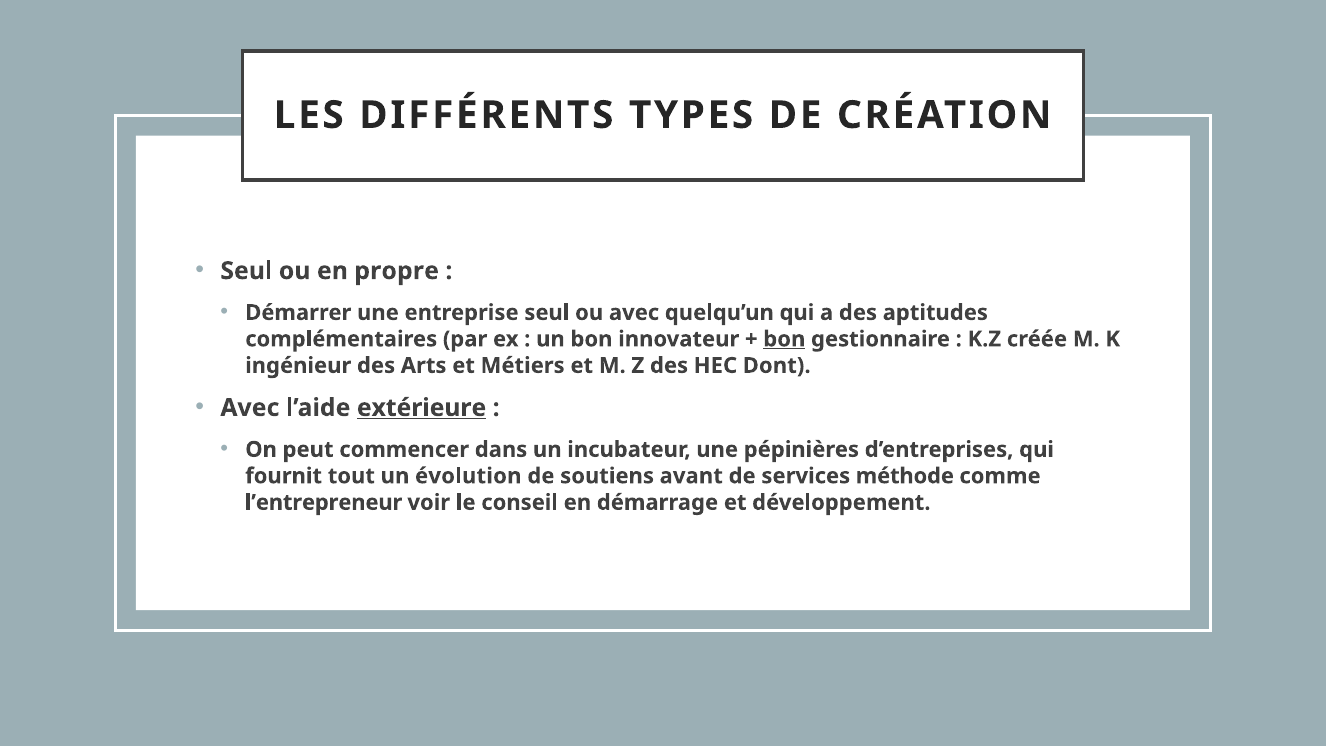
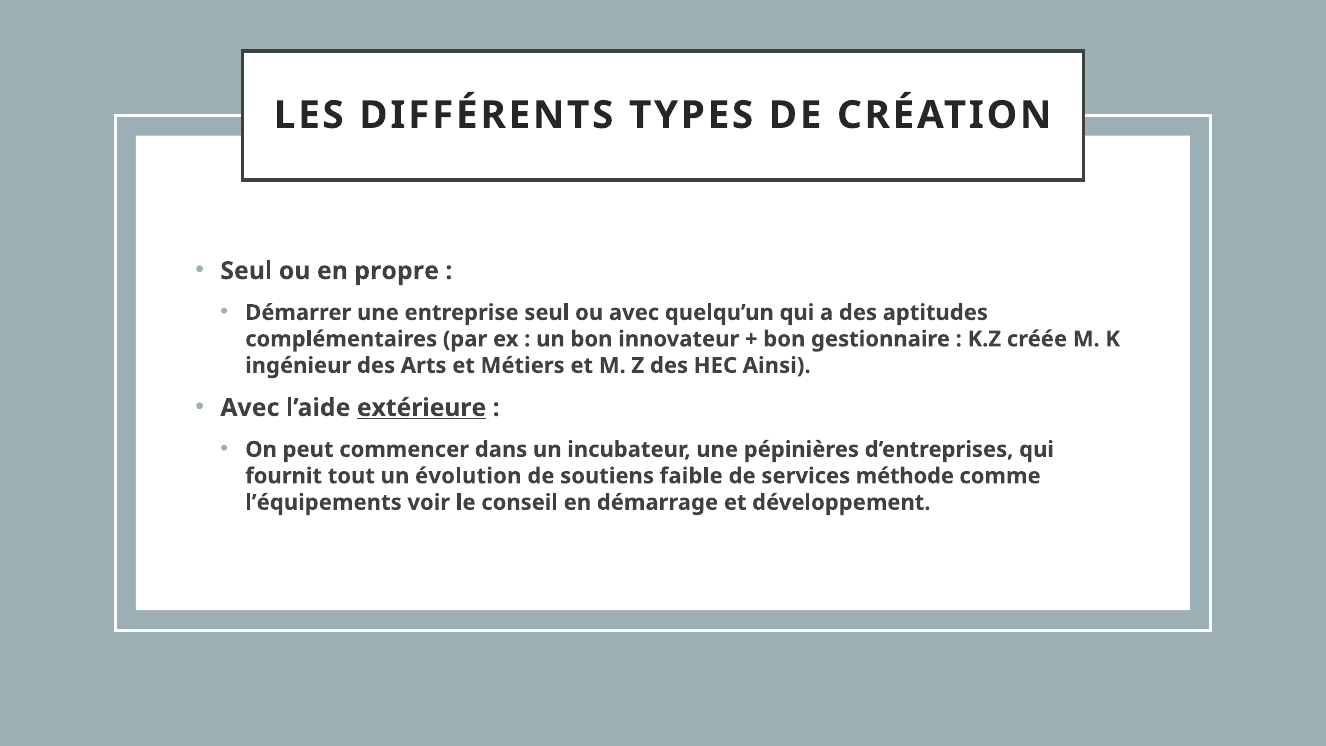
bon underline: present -> none (784, 339)
Dont: Dont -> Ainsi (777, 366)
avant: avant -> faible (691, 476)
l’entrepreneur: l’entrepreneur -> l’équipements (323, 502)
